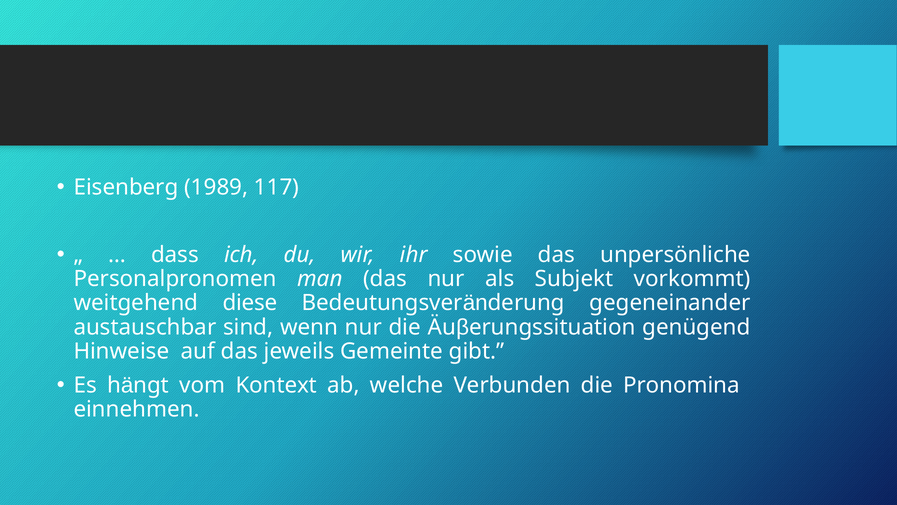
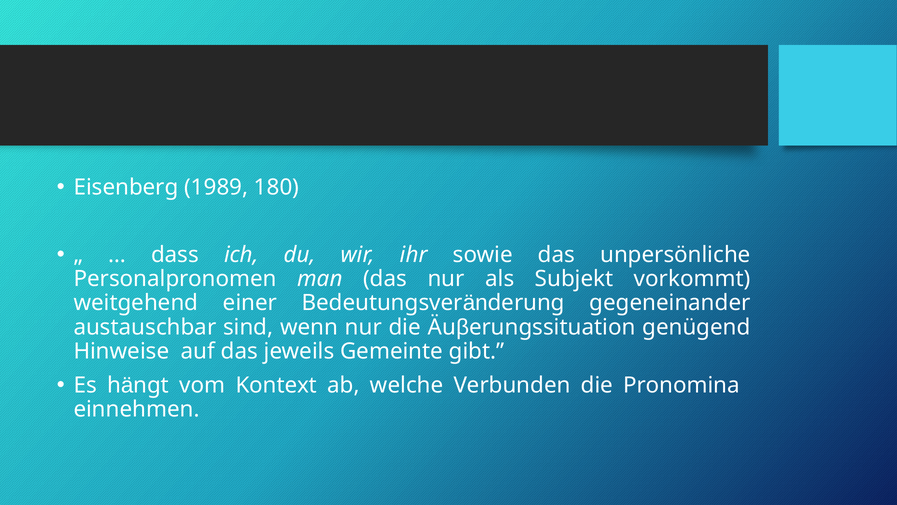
117: 117 -> 180 (277, 187)
diese: diese -> einer (250, 303)
